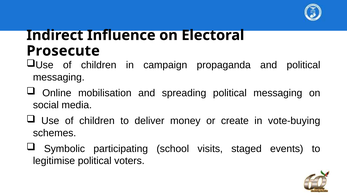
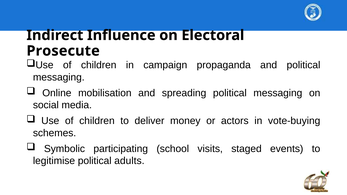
create: create -> actors (235, 121)
voters: voters -> adults (129, 161)
